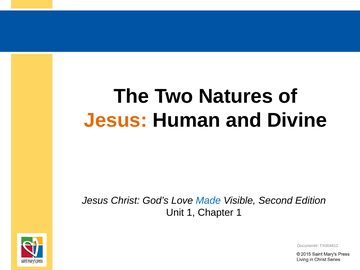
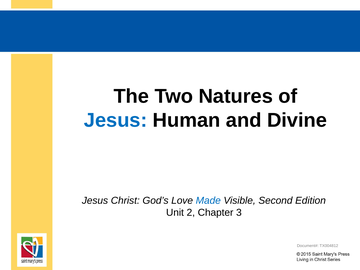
Jesus colour: orange -> blue (116, 120)
Unit 1: 1 -> 2 (191, 212)
Chapter 1: 1 -> 3 (239, 212)
